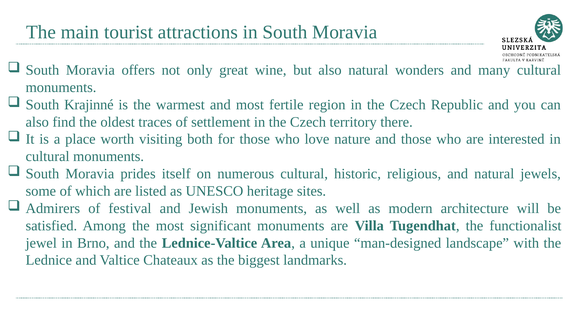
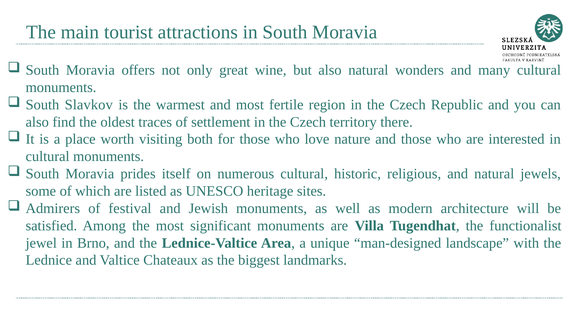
Krajinné: Krajinné -> Slavkov (89, 105)
